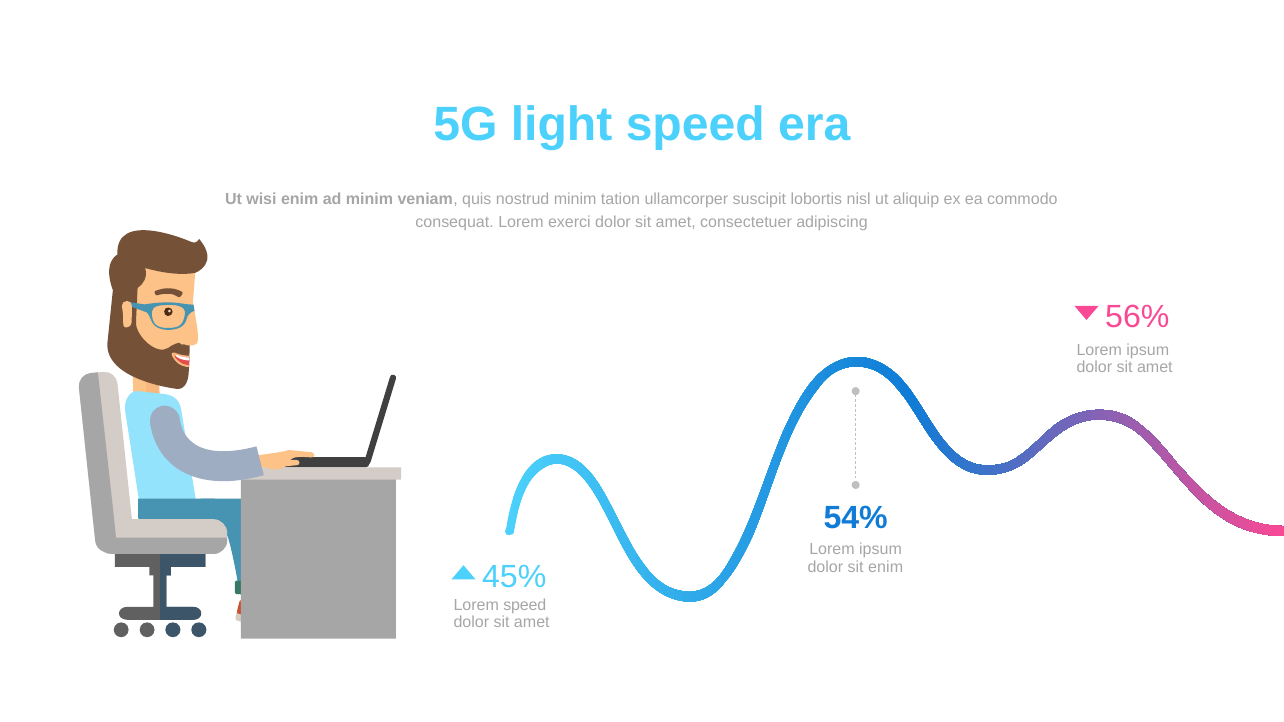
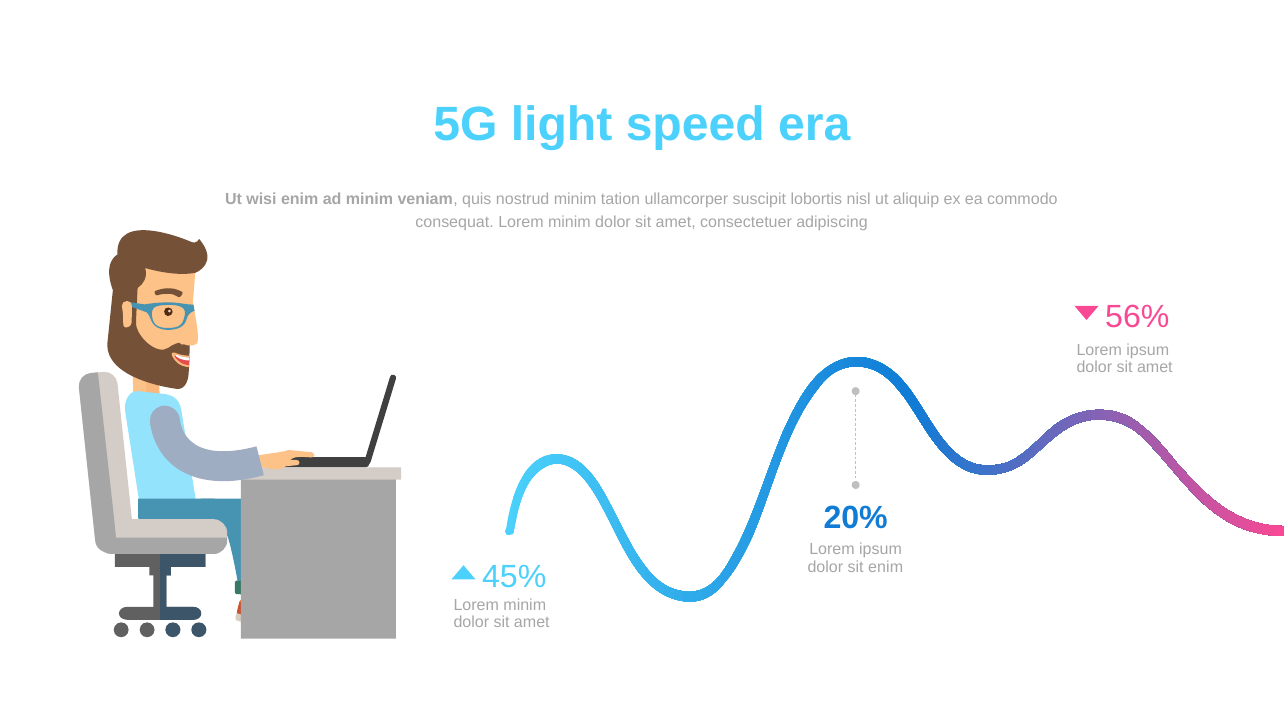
consequat Lorem exerci: exerci -> minim (569, 222)
54%: 54% -> 20% (856, 519)
speed: speed -> minim (525, 605)
